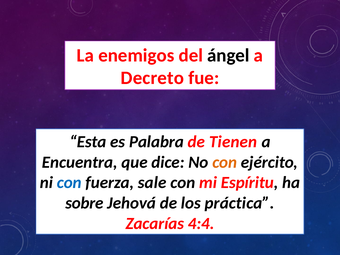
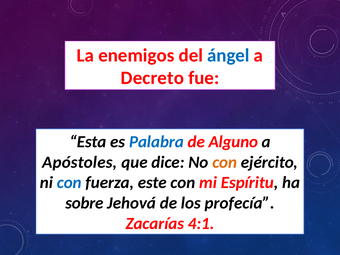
ángel colour: black -> blue (228, 55)
Palabra colour: black -> blue (156, 142)
Tienen: Tienen -> Alguno (233, 142)
Encuentra: Encuentra -> Apóstoles (80, 162)
sale: sale -> este (152, 183)
práctica: práctica -> profecía (240, 203)
4:4: 4:4 -> 4:1 (201, 223)
